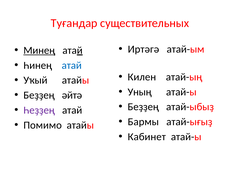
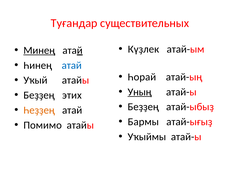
Иртәгә: Иртәгә -> Күҙлек (143, 49)
Килен: Килен -> Һорай (142, 77)
Уның underline: none -> present (140, 92)
әйтә: әйтә -> этих (72, 95)
Һеҙҙең colour: purple -> orange (39, 110)
Кабинет: Кабинет -> Уҡыймы (147, 137)
